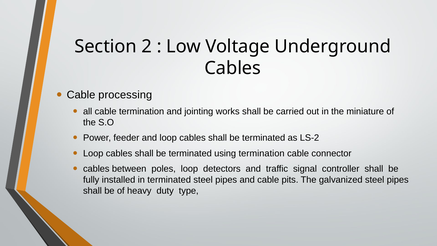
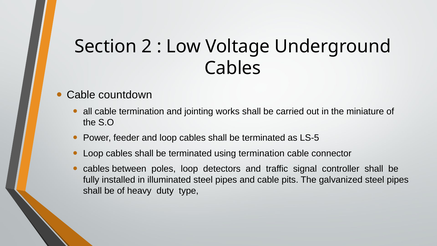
processing: processing -> countdown (125, 95)
LS-2: LS-2 -> LS-5 (310, 138)
in terminated: terminated -> illuminated (169, 180)
